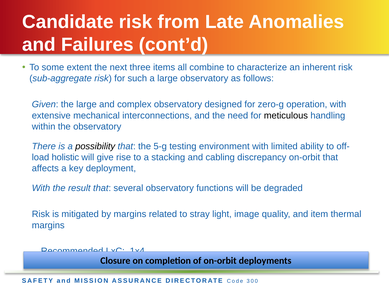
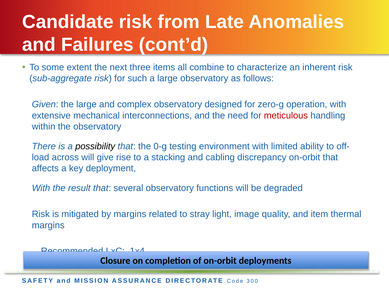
meticulous colour: black -> red (286, 115)
5-g: 5-g -> 0-g (160, 146)
holistic: holistic -> across (65, 157)
